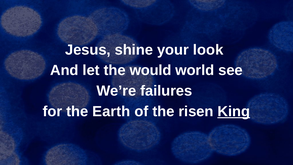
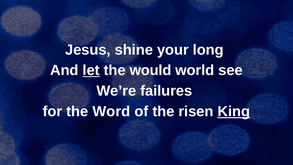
look: look -> long (208, 50)
let underline: none -> present (91, 70)
Earth: Earth -> Word (111, 111)
